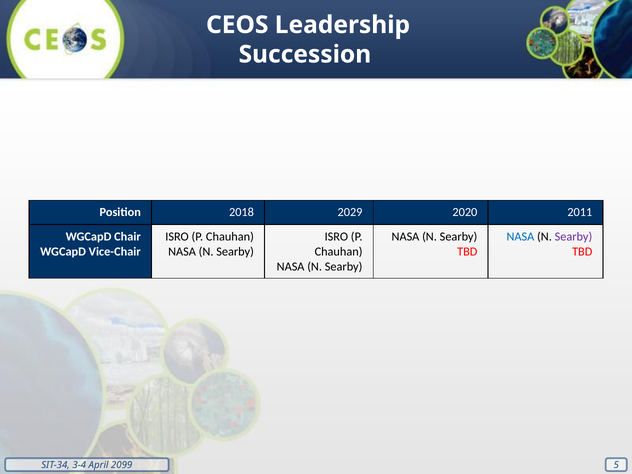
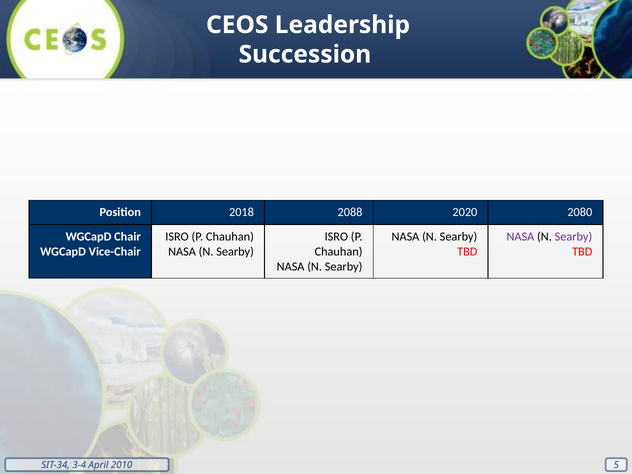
2029: 2029 -> 2088 (350, 212)
2011: 2011 -> 2080 (580, 212)
NASA colour: blue -> purple (520, 237)
2099: 2099 -> 2010 (122, 465)
